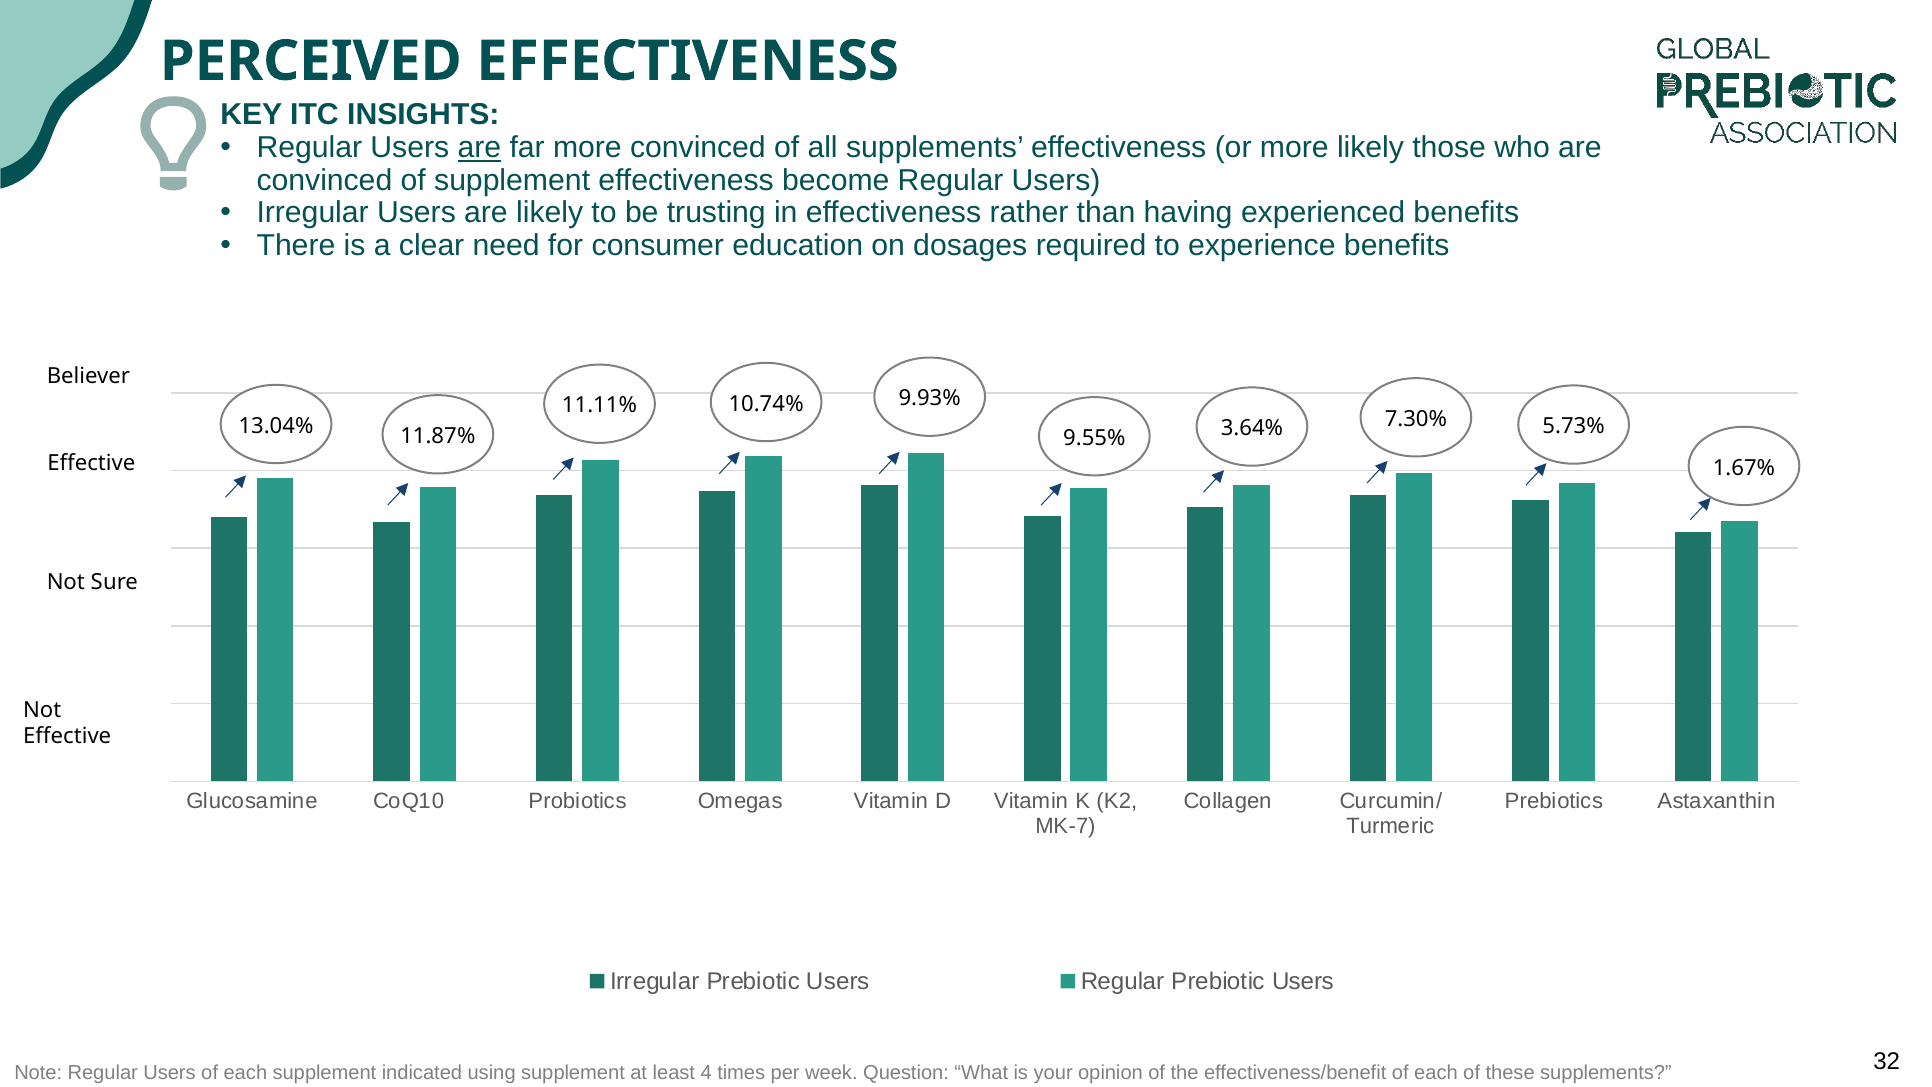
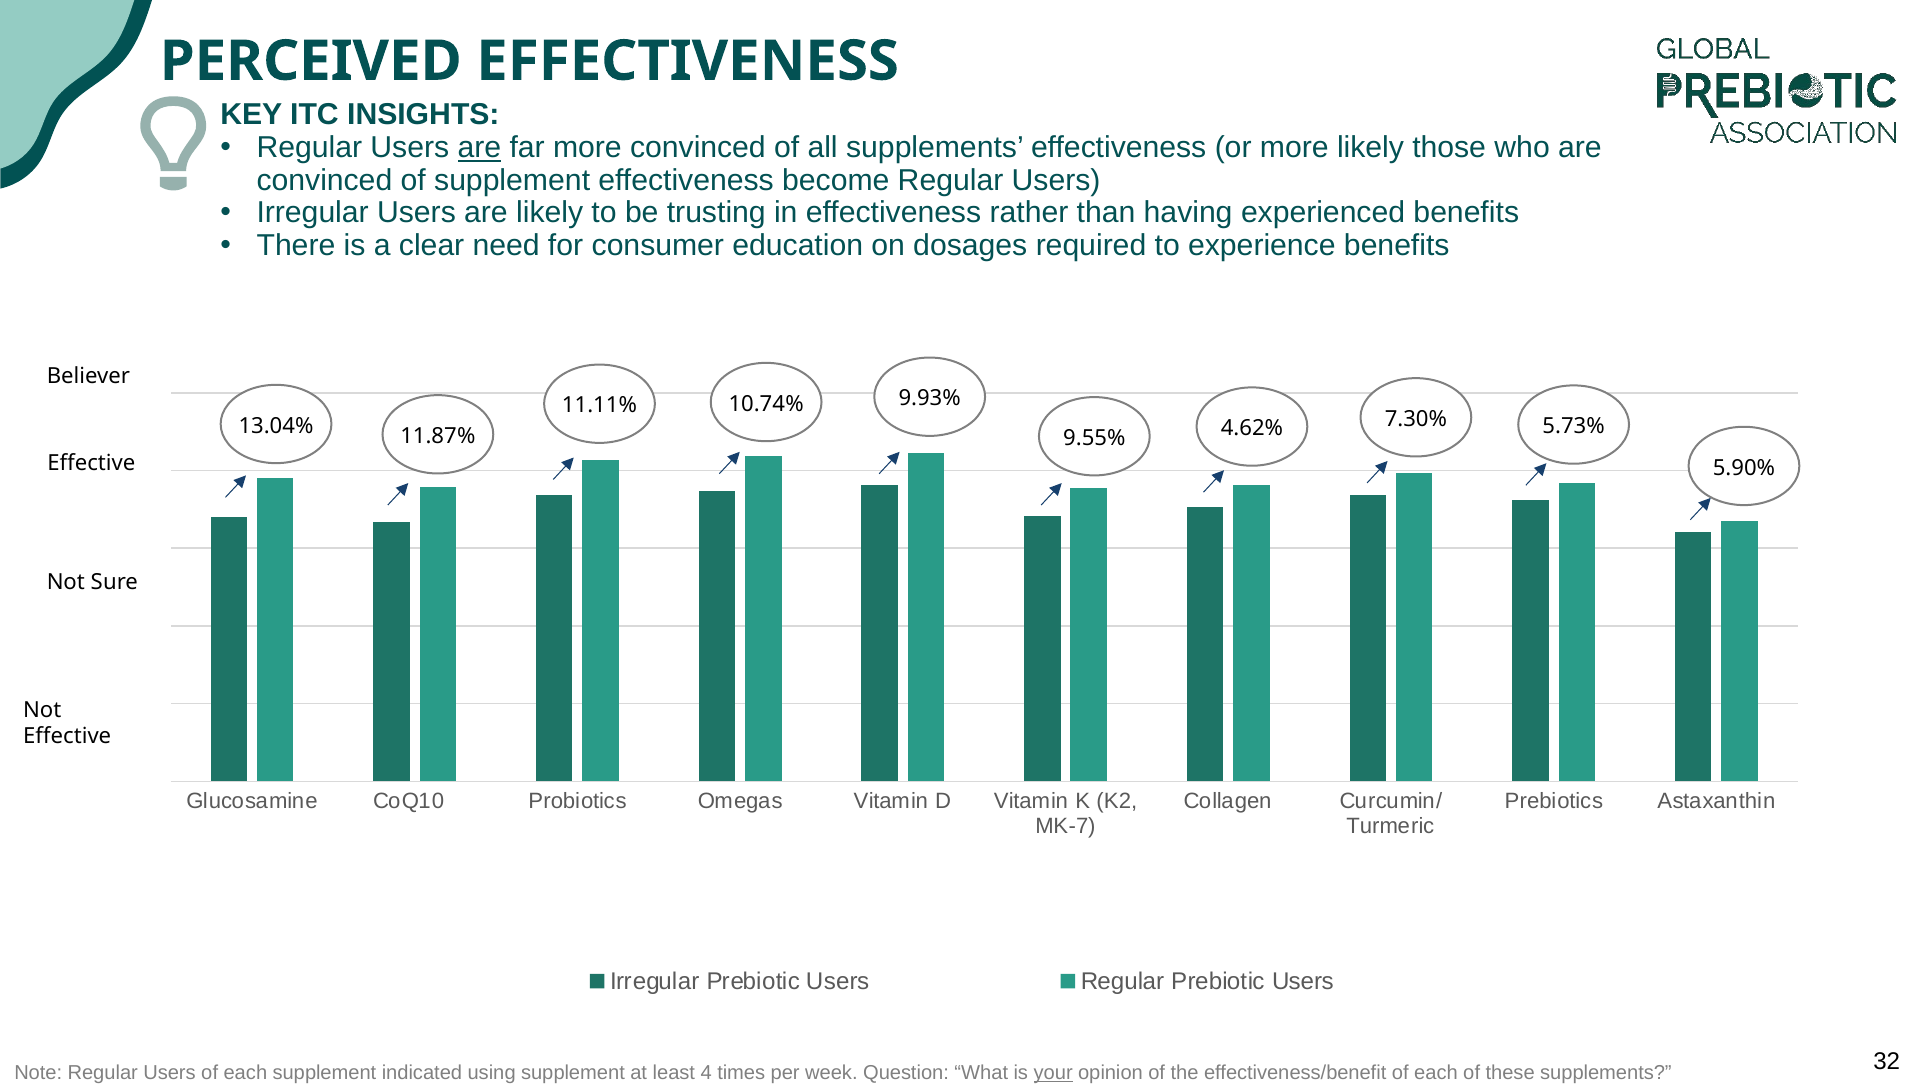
3.64%: 3.64% -> 4.62% (1252, 428)
1.67%: 1.67% -> 5.90% (1744, 468)
your underline: none -> present (1053, 1073)
